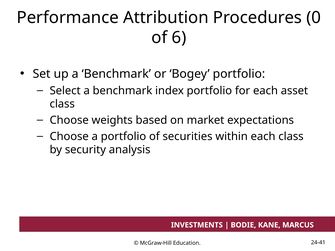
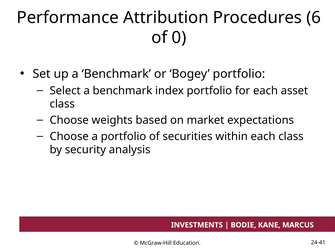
0: 0 -> 6 (314, 18)
6: 6 -> 0 (179, 38)
